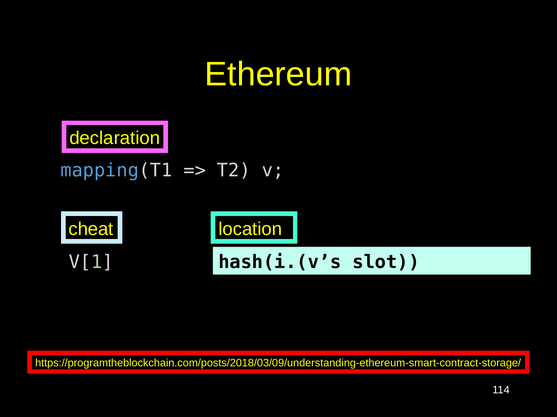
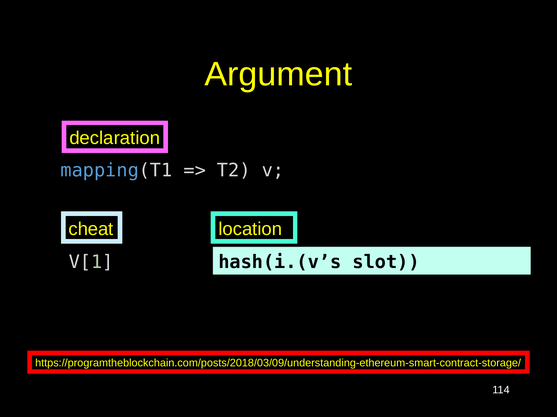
Ethereum: Ethereum -> Argument (278, 74)
